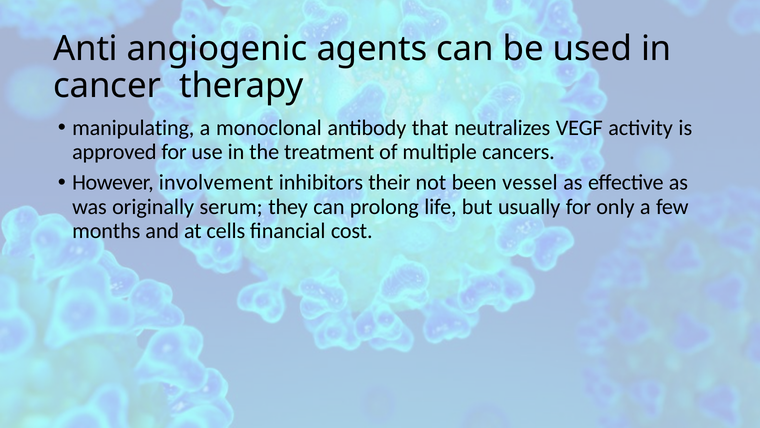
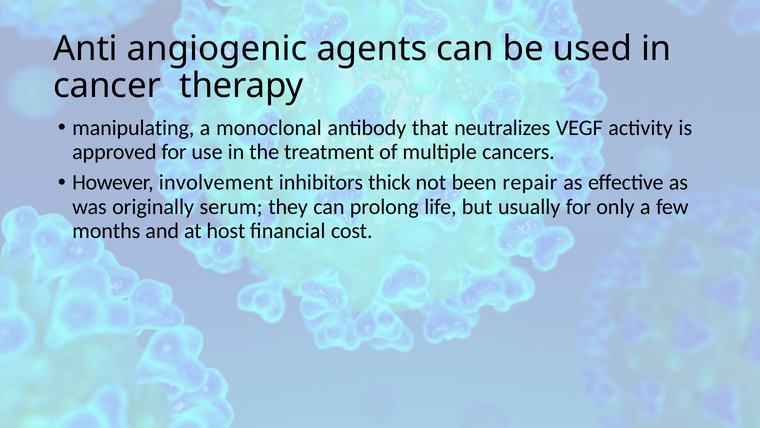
their: their -> thick (389, 182)
vessel: vessel -> repair (530, 182)
cells: cells -> host (226, 231)
